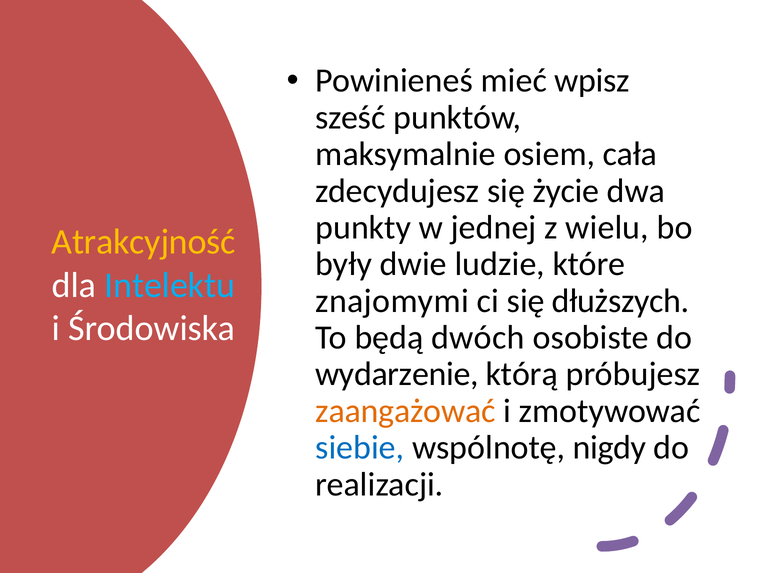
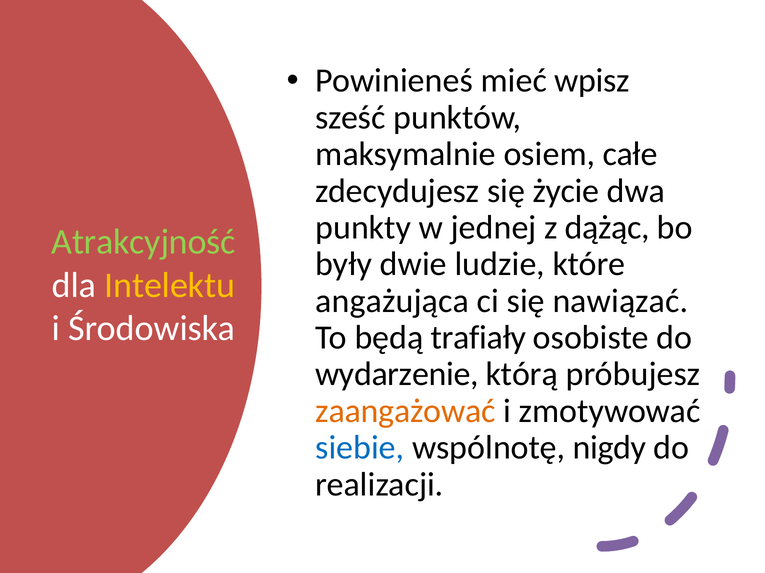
cała: cała -> całe (630, 154)
wielu: wielu -> dążąc (607, 228)
Atrakcyjność colour: yellow -> light green (143, 242)
Intelektu colour: light blue -> yellow (170, 286)
znajomymi: znajomymi -> angażująca (392, 301)
dłuższych: dłuższych -> nawiązać (620, 301)
dwóch: dwóch -> trafiały (478, 338)
